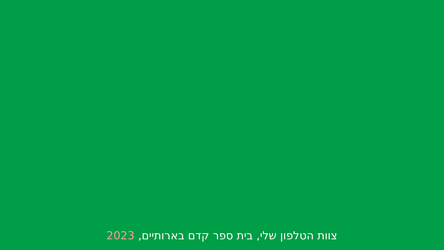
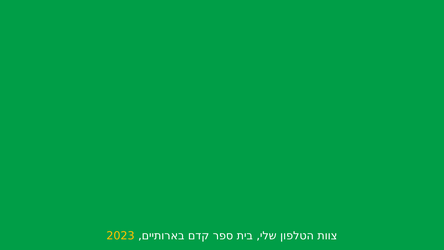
2023 colour: pink -> yellow (120, 236)
